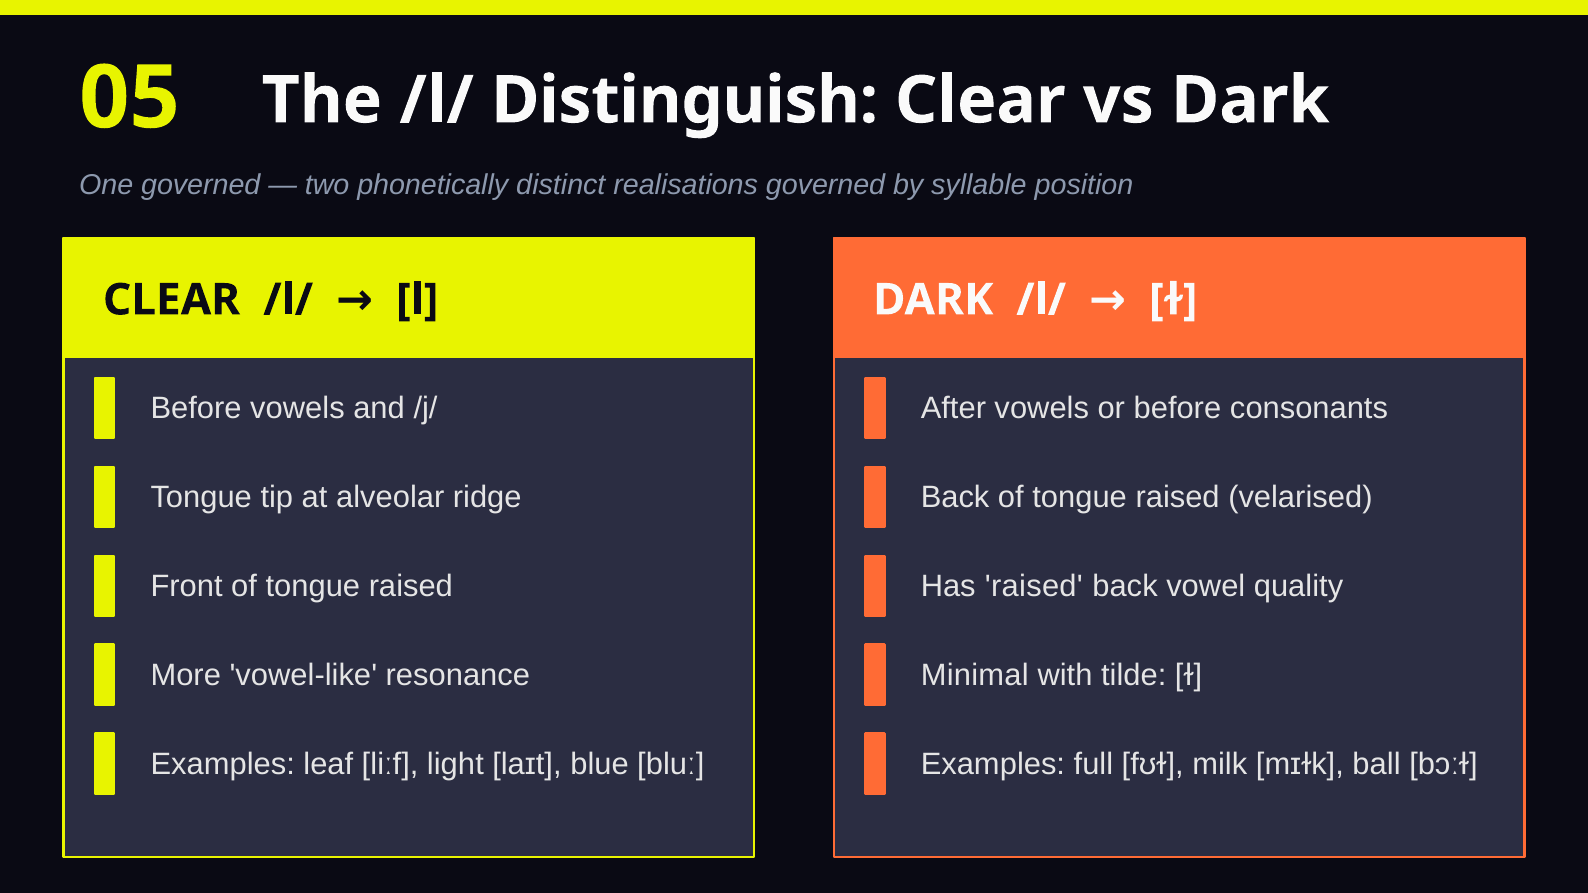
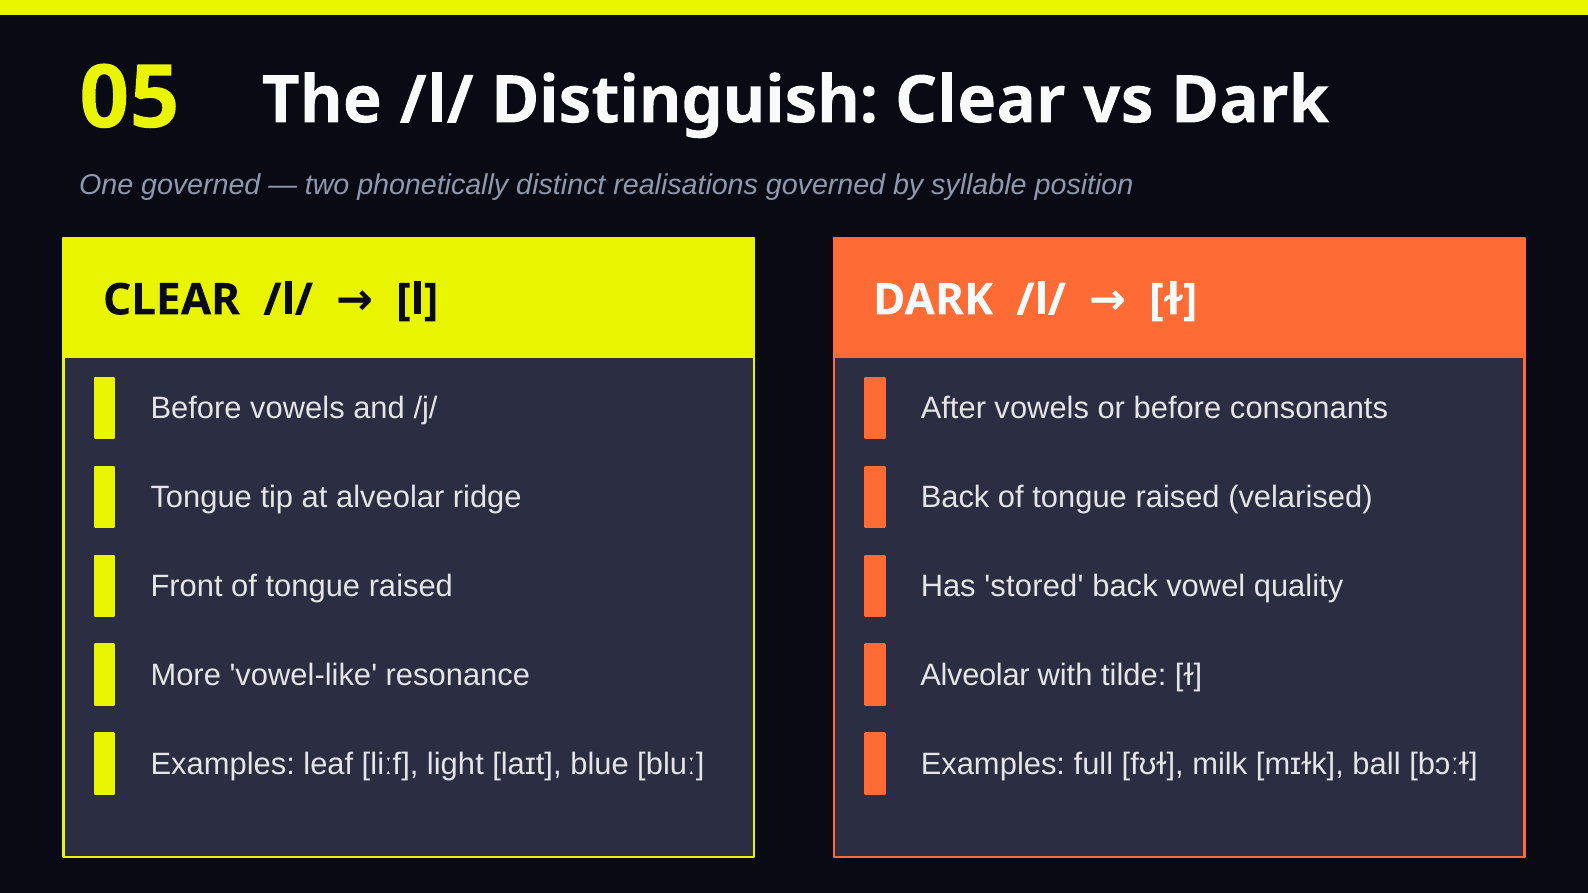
Has raised: raised -> stored (1034, 586)
Minimal: Minimal -> Alveolar (975, 675)
